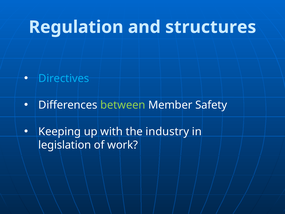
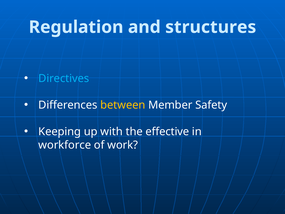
between colour: light green -> yellow (123, 105)
industry: industry -> effective (167, 132)
legislation: legislation -> workforce (65, 145)
